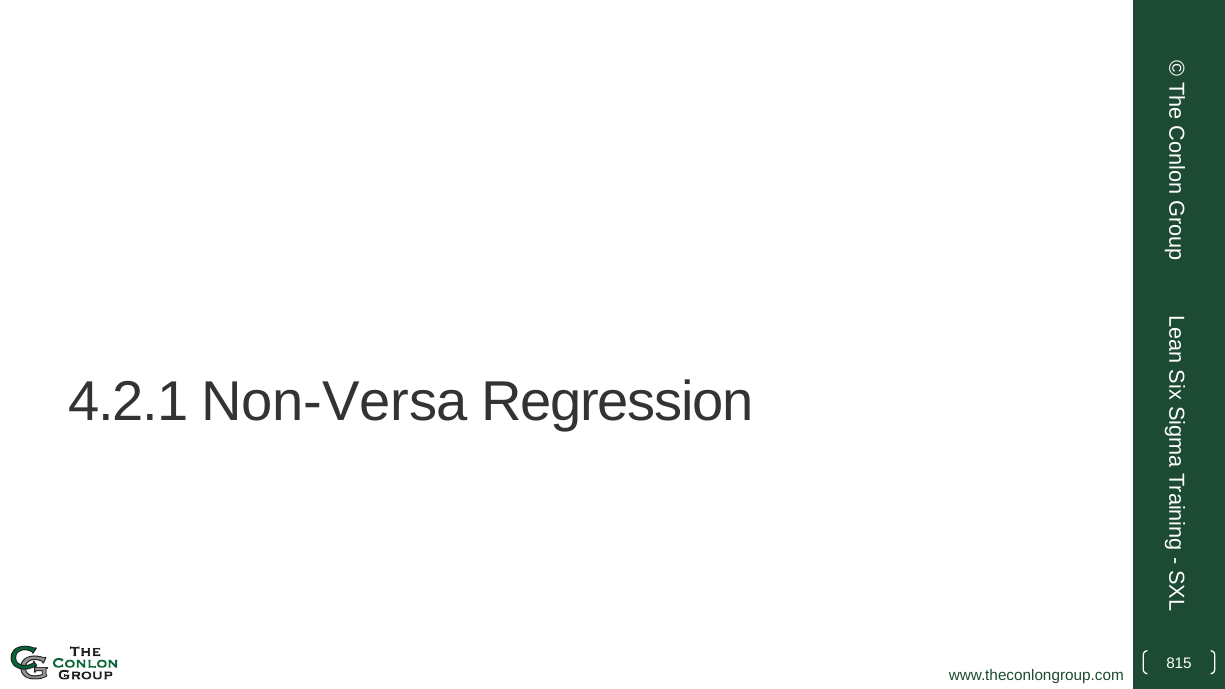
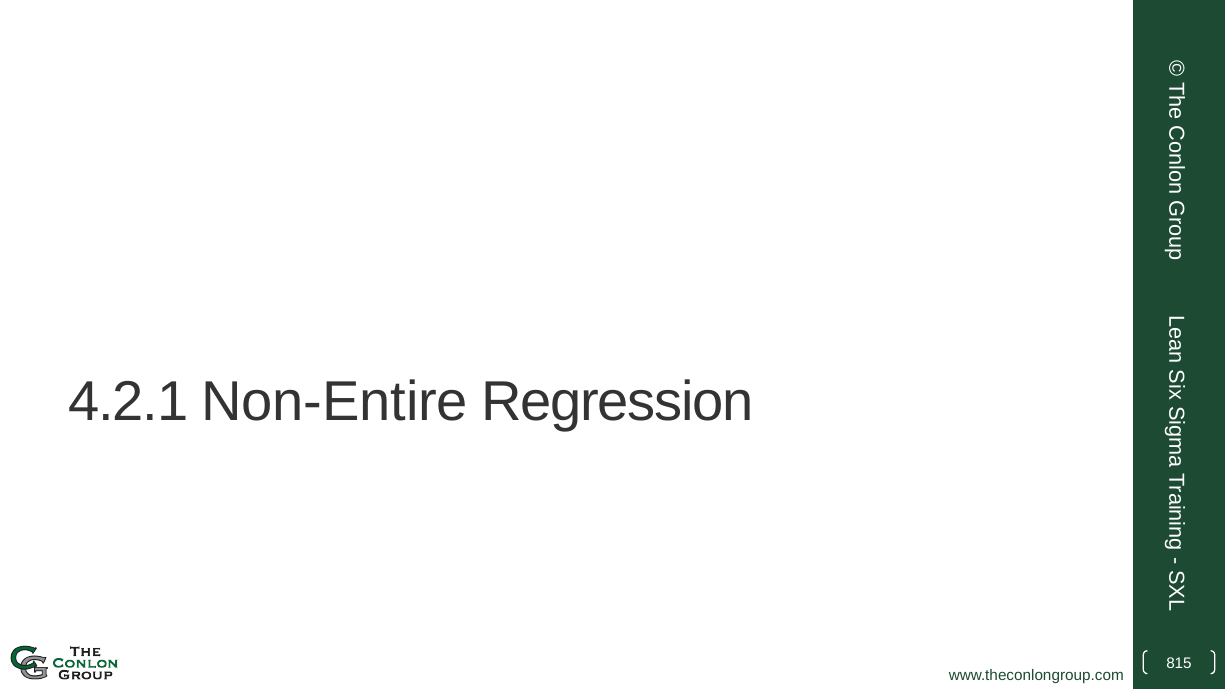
Non-Versa: Non-Versa -> Non-Entire (335, 402)
